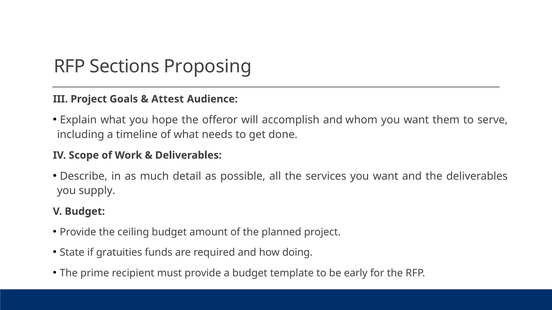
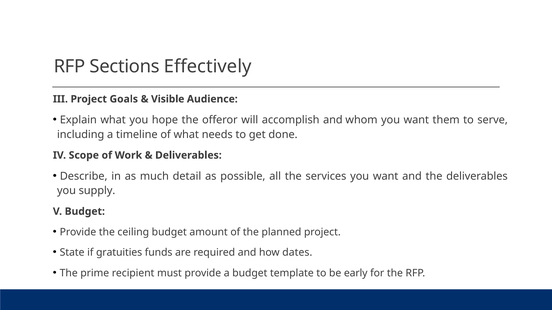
Proposing: Proposing -> Effectively (208, 67)
Attest: Attest -> Visible (168, 99)
doing: doing -> dates (297, 253)
